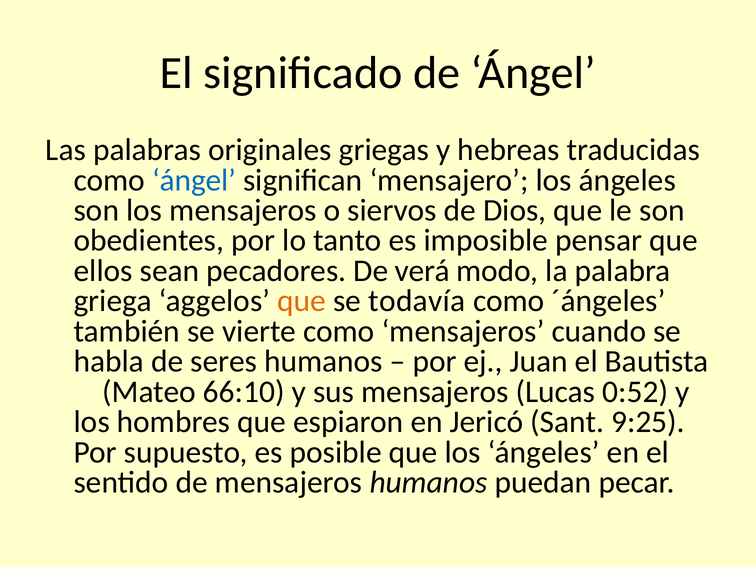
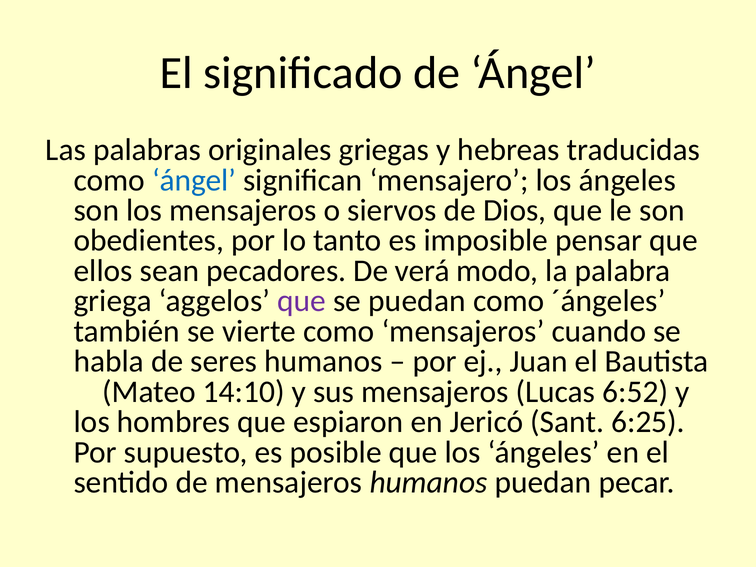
que colour: orange -> purple (302, 301)
se todavía: todavía -> puedan (417, 301)
66:10: 66:10 -> 14:10 (244, 392)
0:52: 0:52 -> 6:52 (635, 392)
9:25: 9:25 -> 6:25 (648, 422)
